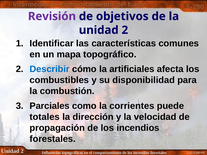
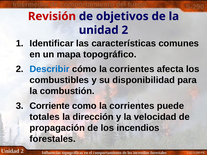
Revisión colour: purple -> red (52, 16)
cómo la artificiales: artificiales -> corrientes (132, 69)
Parciales: Parciales -> Corriente (50, 106)
